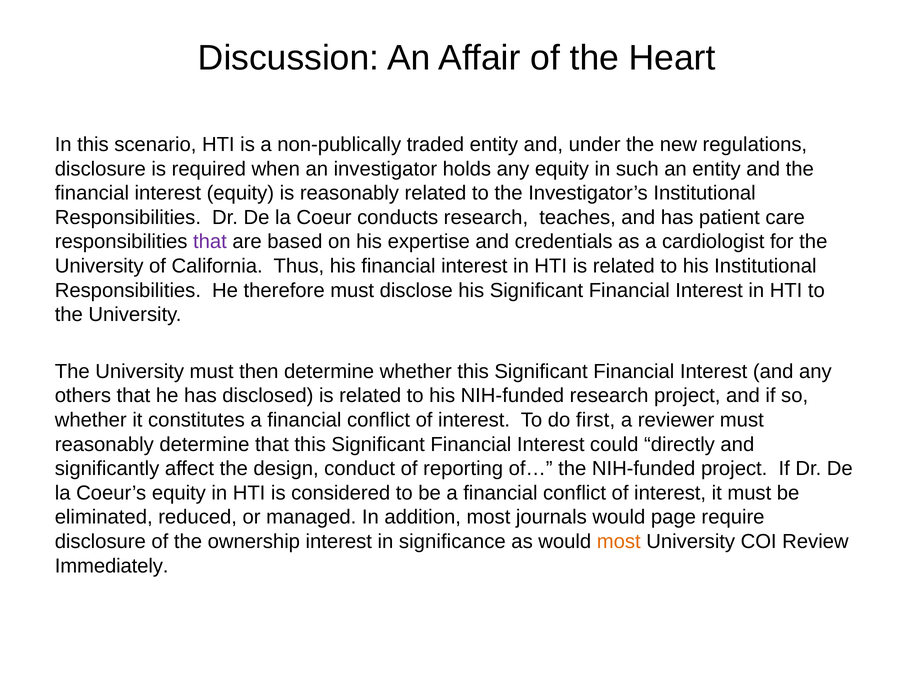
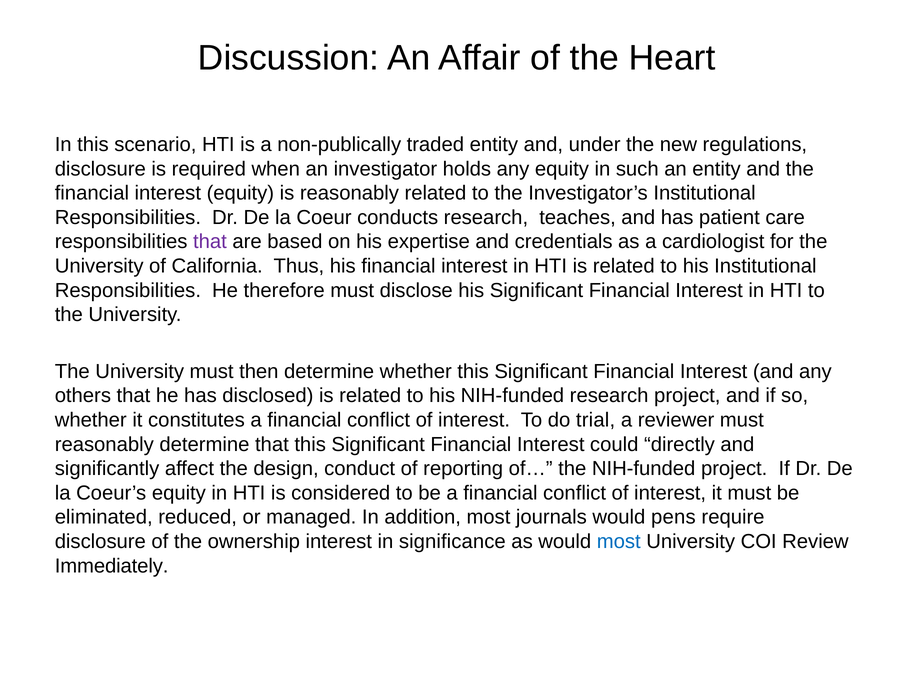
first: first -> trial (596, 420)
page: page -> pens (673, 518)
most colour: orange -> blue (619, 542)
